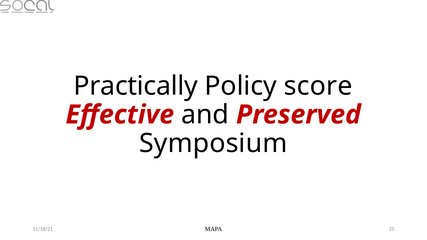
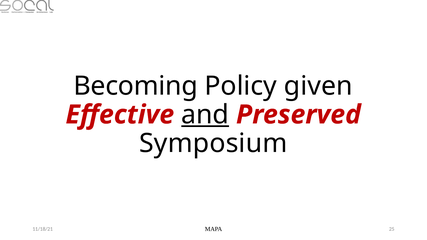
Practically: Practically -> Becoming (136, 86)
score: score -> given (318, 86)
and underline: none -> present (205, 115)
